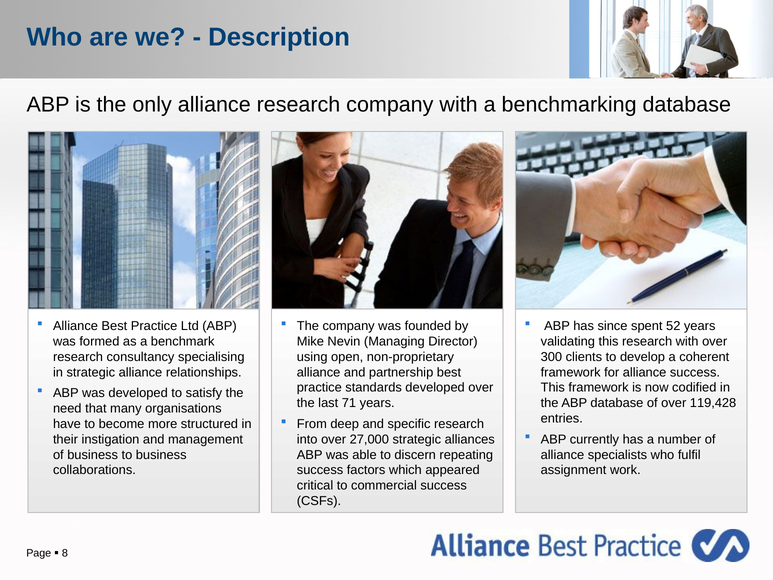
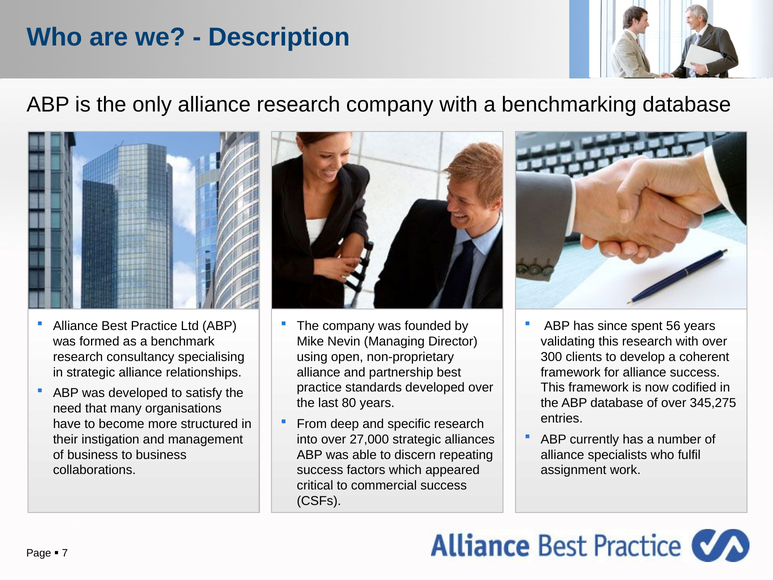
52: 52 -> 56 (673, 326)
71: 71 -> 80 (349, 403)
119,428: 119,428 -> 345,275 (713, 403)
8: 8 -> 7 (65, 553)
